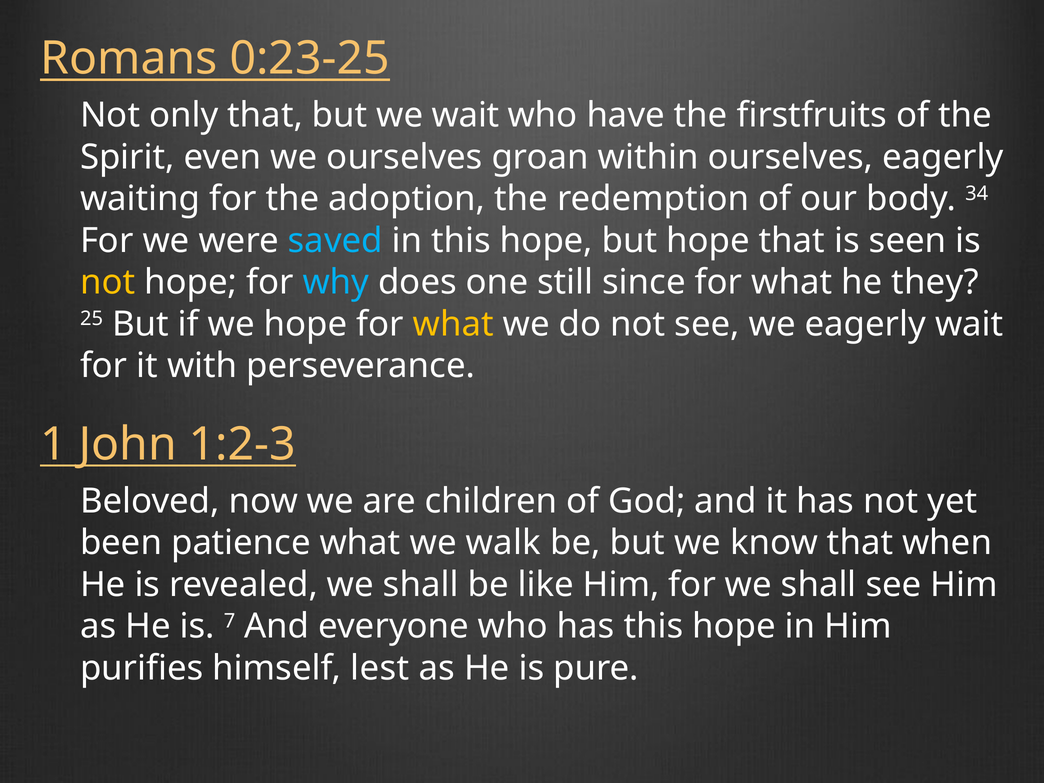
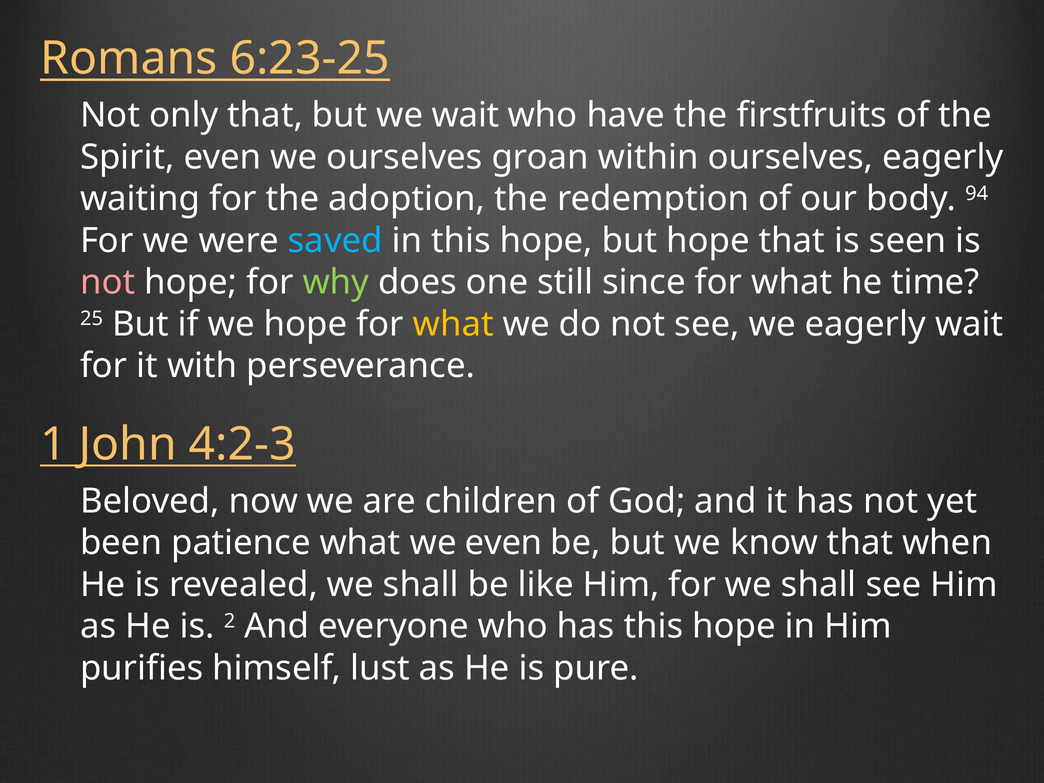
0:23-25: 0:23-25 -> 6:23-25 (310, 59)
34: 34 -> 94 (977, 193)
not colour: yellow -> pink (108, 282)
why colour: light blue -> light green (336, 282)
they: they -> time (935, 282)
1:2-3: 1:2-3 -> 4:2-3 (242, 444)
we walk: walk -> even (504, 543)
7: 7 -> 2 (230, 621)
lest: lest -> lust (380, 668)
